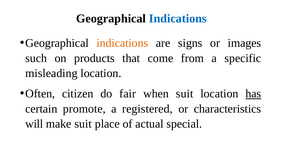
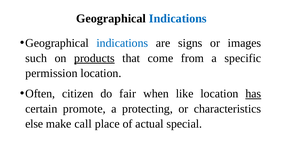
indications colour: orange -> blue (122, 43)
products underline: none -> present (94, 58)
misleading: misleading -> permission (51, 73)
when suit: suit -> like (185, 94)
registered: registered -> protecting (147, 109)
will: will -> else (34, 124)
make suit: suit -> call (83, 124)
